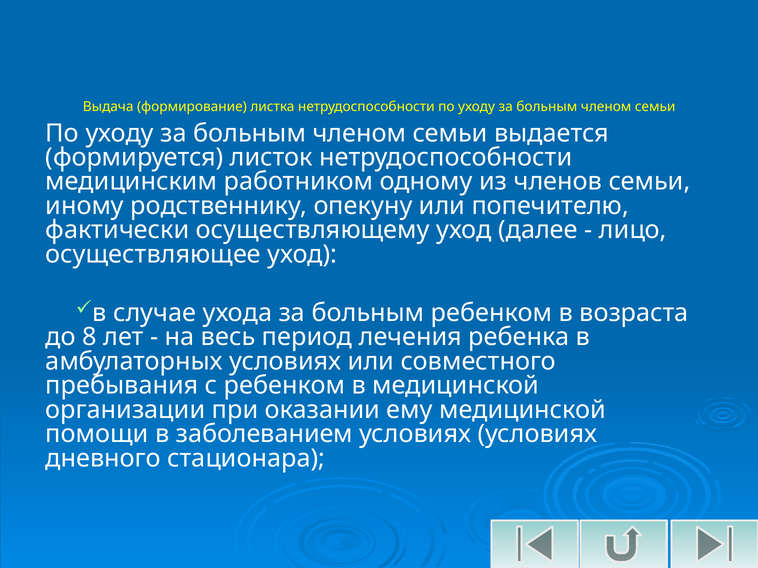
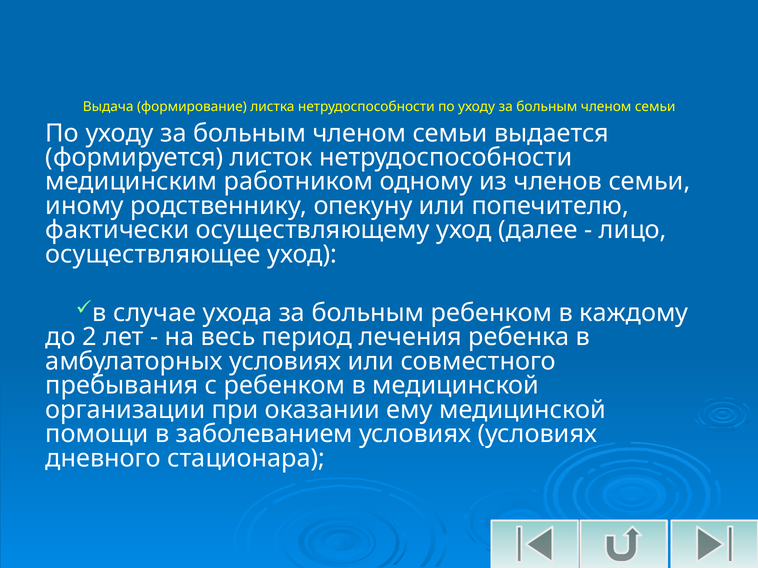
возраста: возраста -> каждому (634, 313)
8: 8 -> 2 (90, 337)
